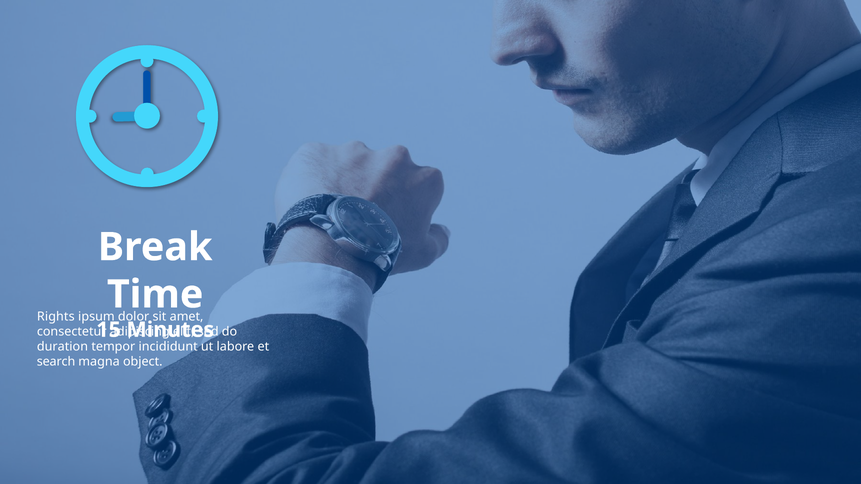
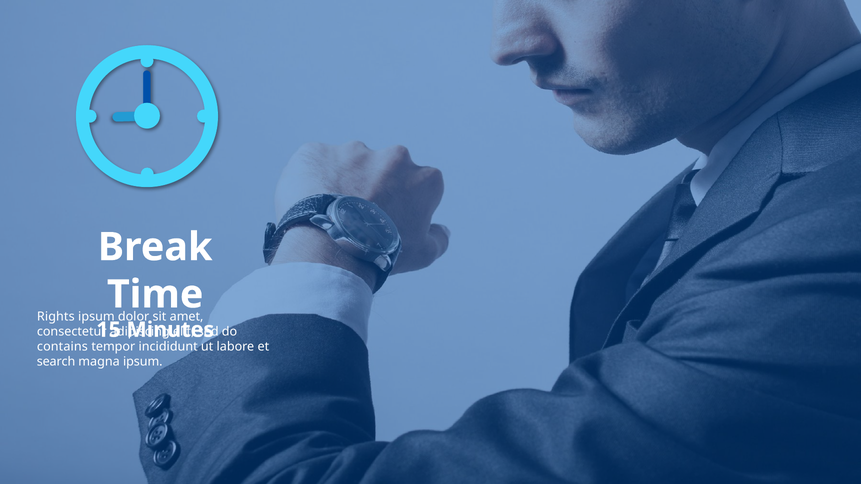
duration: duration -> contains (62, 347)
magna object: object -> ipsum (143, 362)
